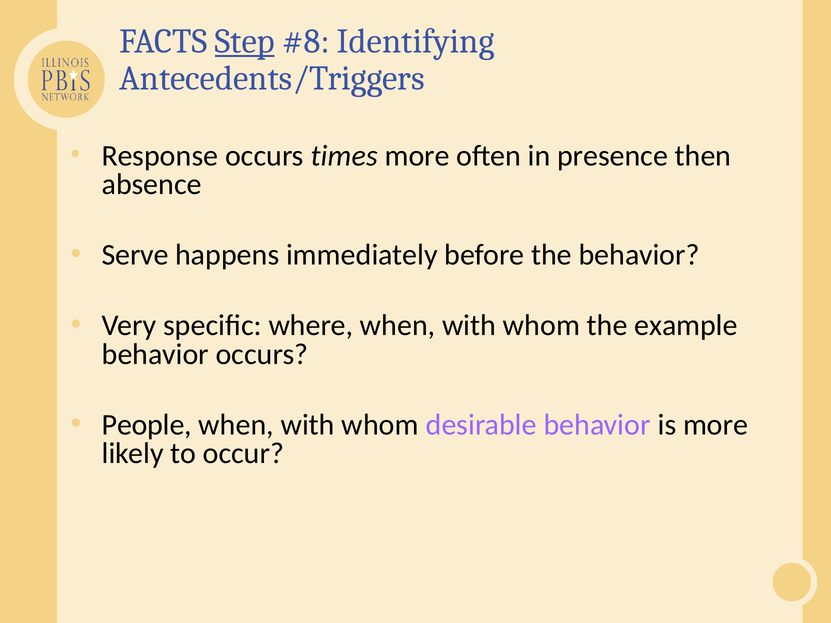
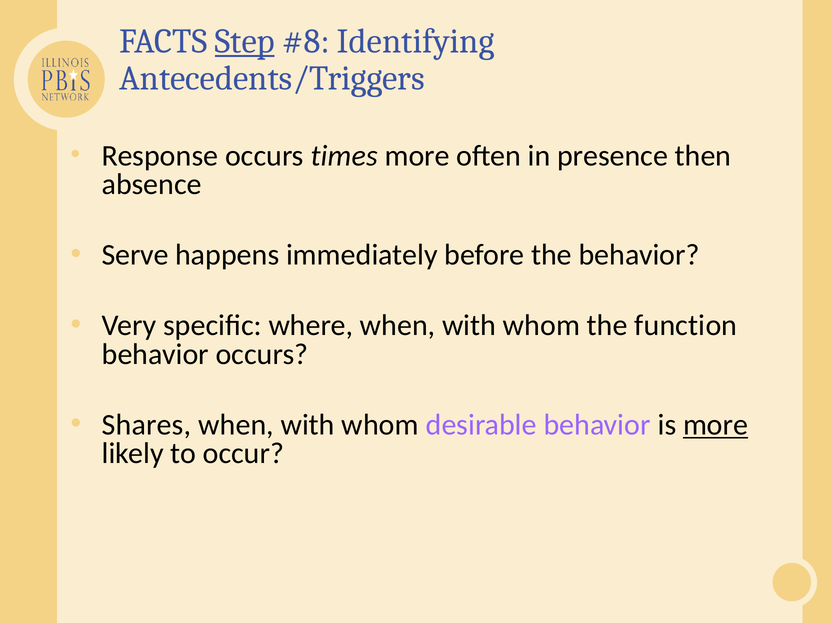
example: example -> function (686, 326)
People: People -> Shares (147, 425)
more underline: none -> present (716, 425)
